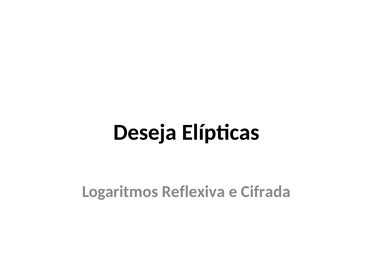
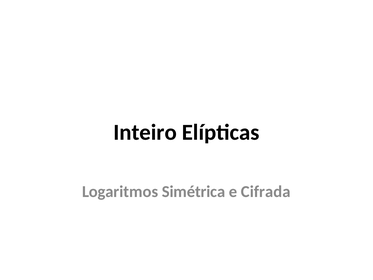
Deseja: Deseja -> Inteiro (145, 132)
Reflexiva: Reflexiva -> Simétrica (194, 191)
